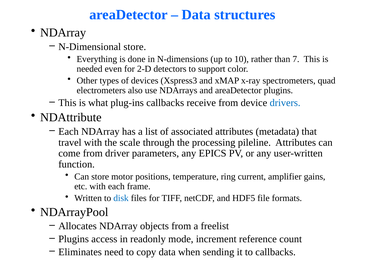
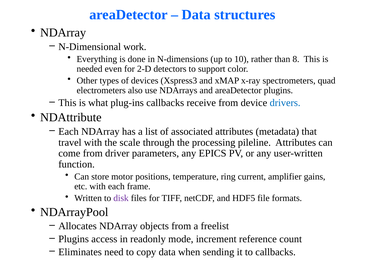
N-Dimensional store: store -> work (135, 47)
7: 7 -> 8 (296, 59)
disk colour: blue -> purple (121, 198)
